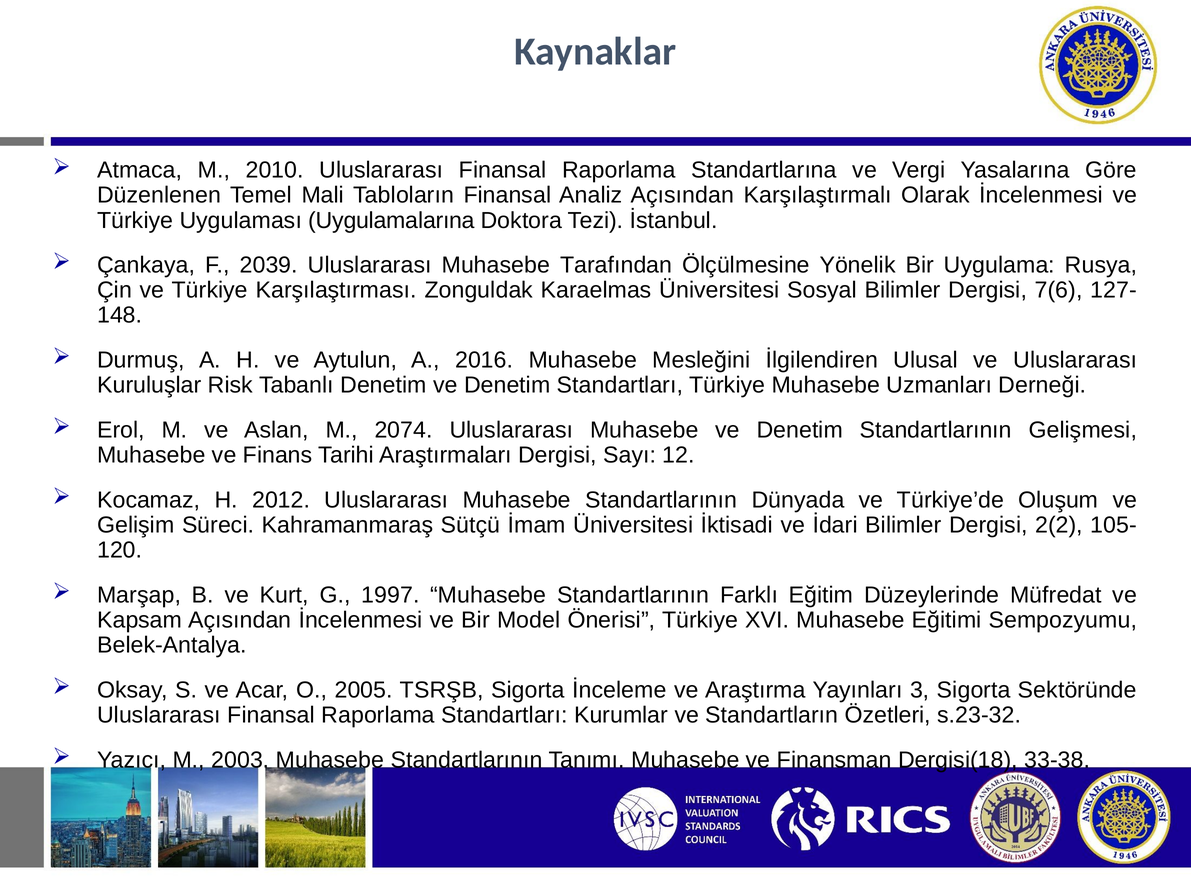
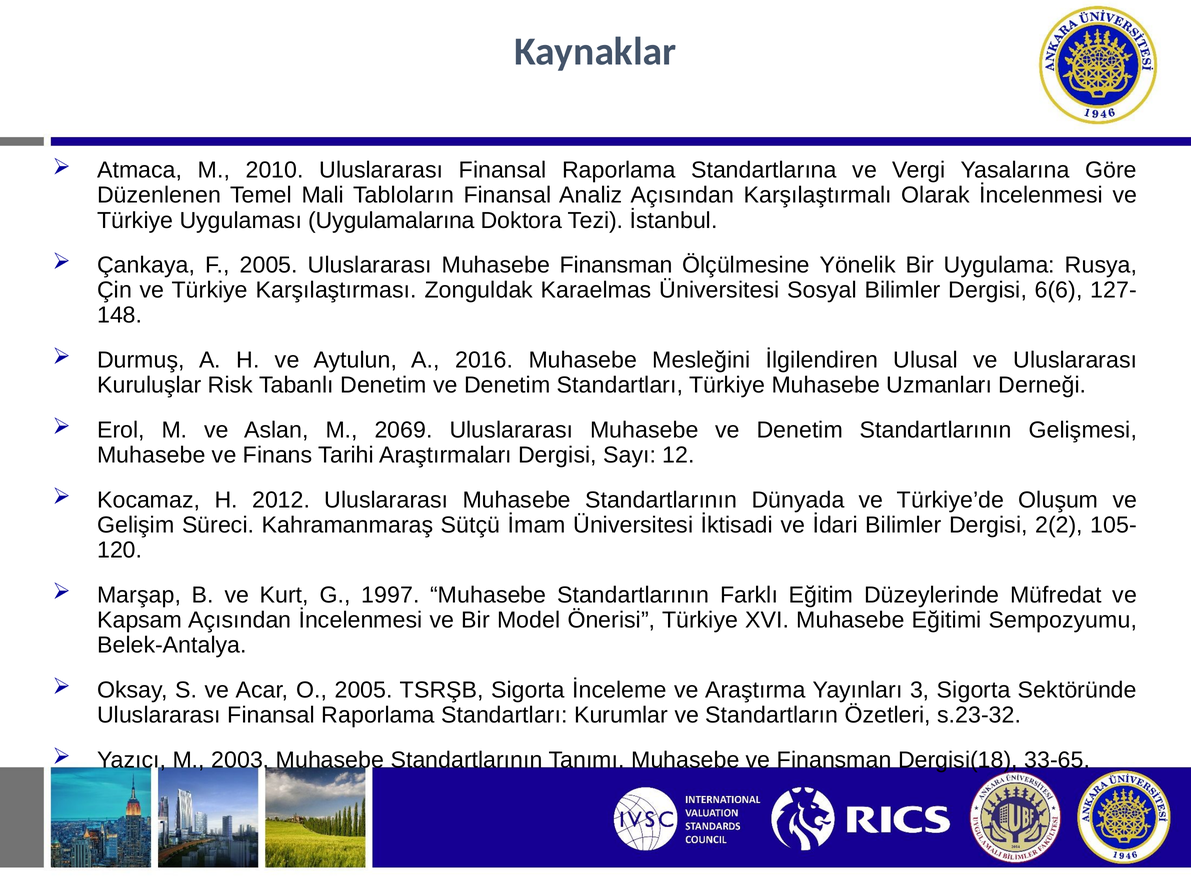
F 2039: 2039 -> 2005 (269, 265)
Muhasebe Tarafından: Tarafından -> Finansman (616, 265)
7(6: 7(6 -> 6(6 (1059, 290)
2074: 2074 -> 2069 (404, 430)
33-38: 33-38 -> 33-65 (1057, 760)
